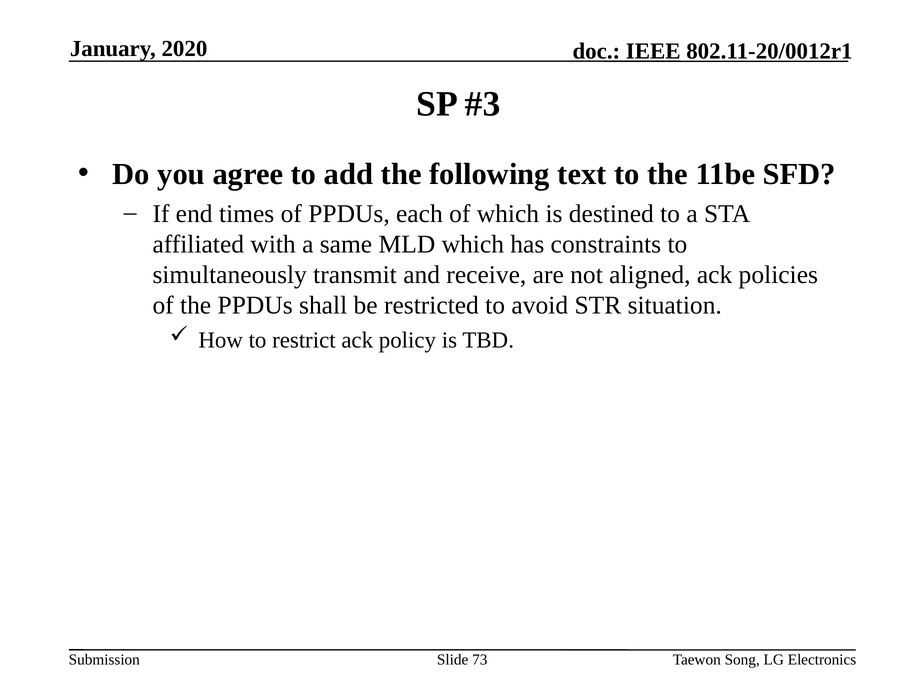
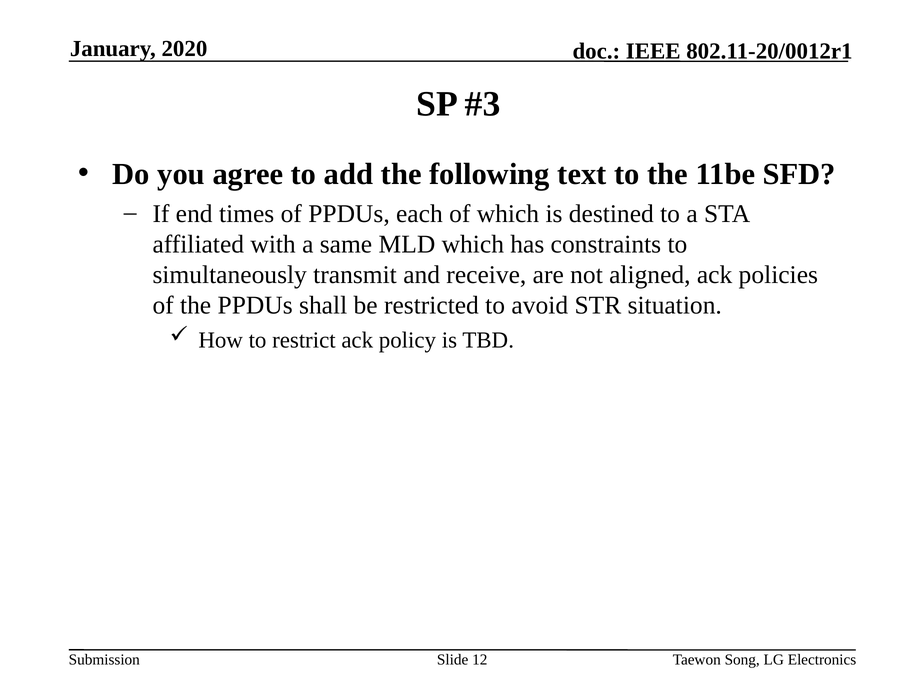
73: 73 -> 12 (480, 660)
